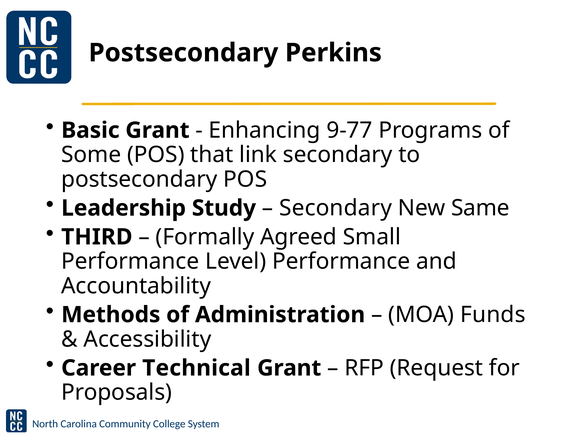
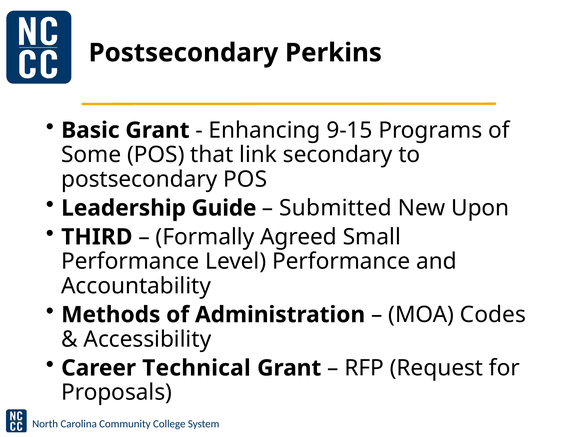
9-77: 9-77 -> 9-15 (349, 130)
Study: Study -> Guide (224, 208)
Secondary: Secondary -> Submitted (336, 208)
Same: Same -> Upon (480, 208)
Funds: Funds -> Codes (493, 315)
